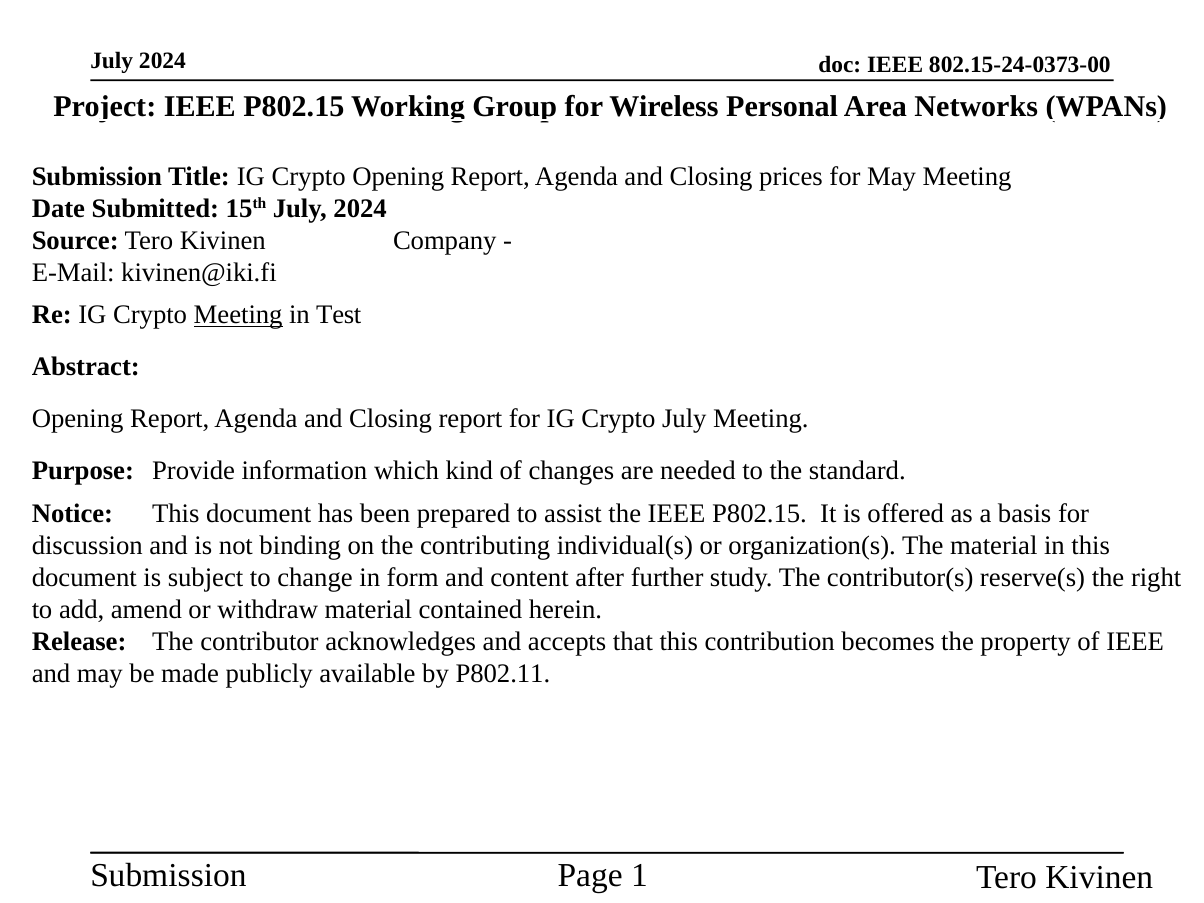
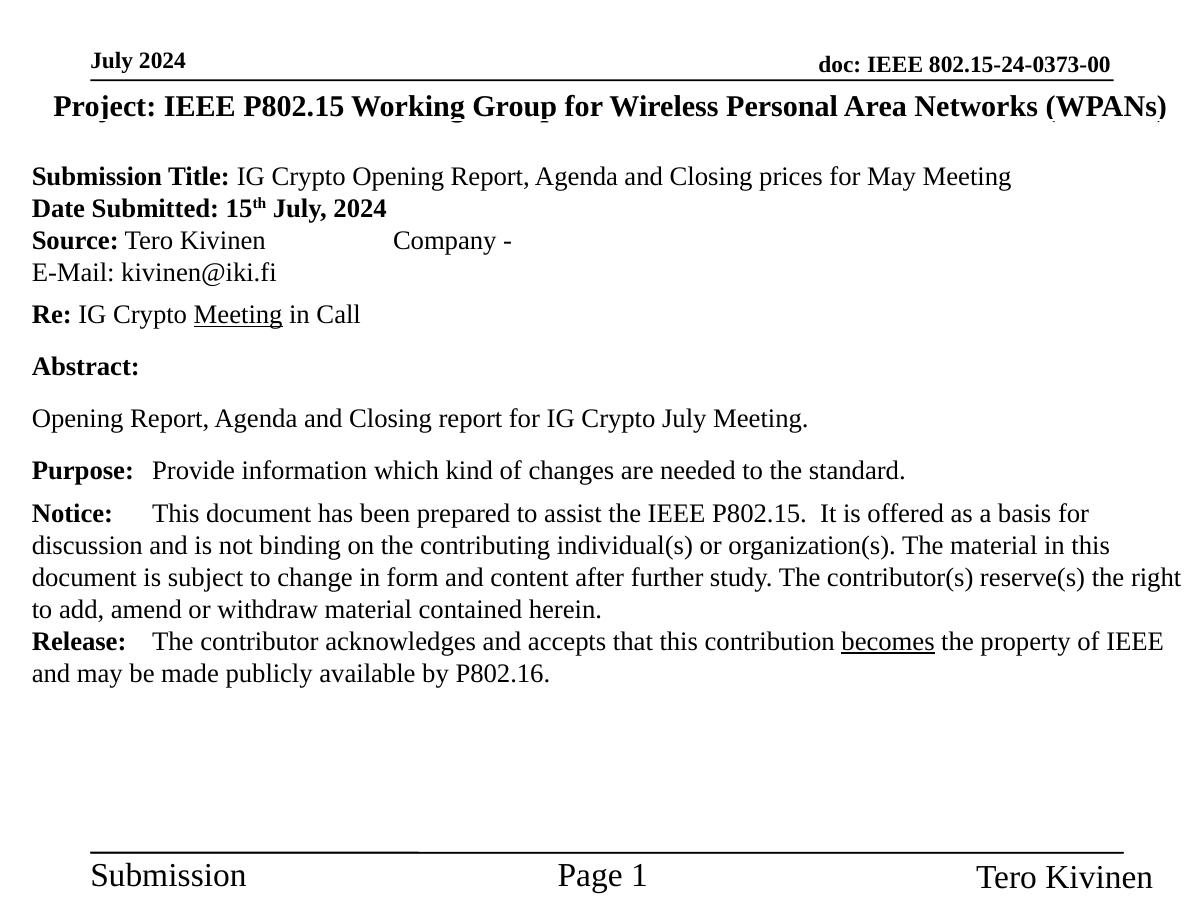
Test: Test -> Call (339, 315)
becomes underline: none -> present (888, 642)
P802.11: P802.11 -> P802.16 (503, 674)
